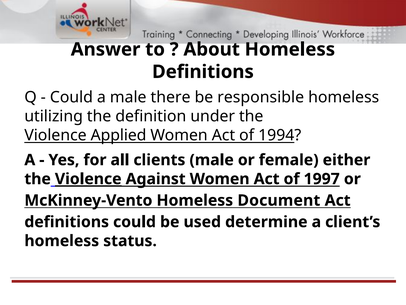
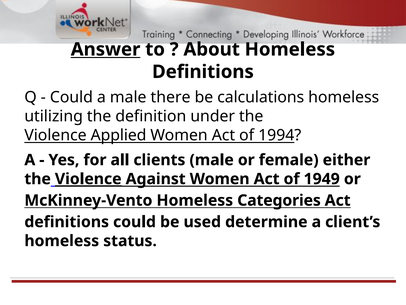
Answer underline: none -> present (106, 49)
responsible: responsible -> calculations (261, 97)
1997: 1997 -> 1949 (322, 179)
Document: Document -> Categories (279, 200)
